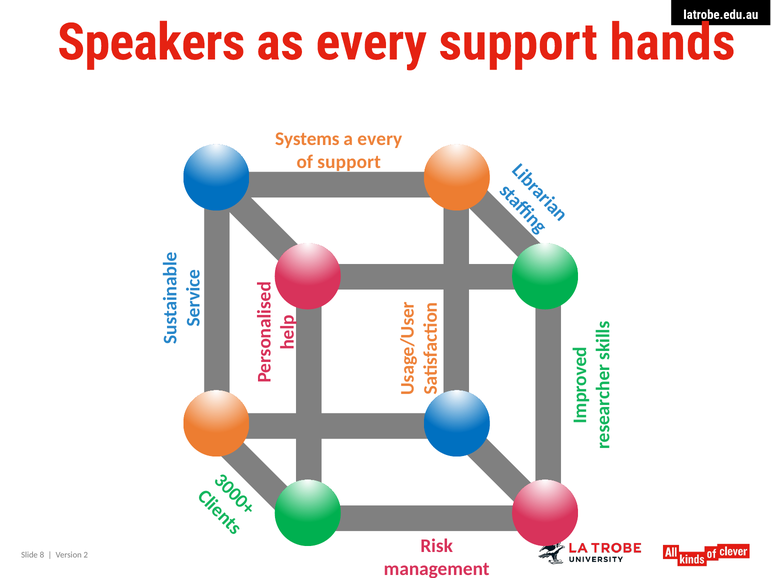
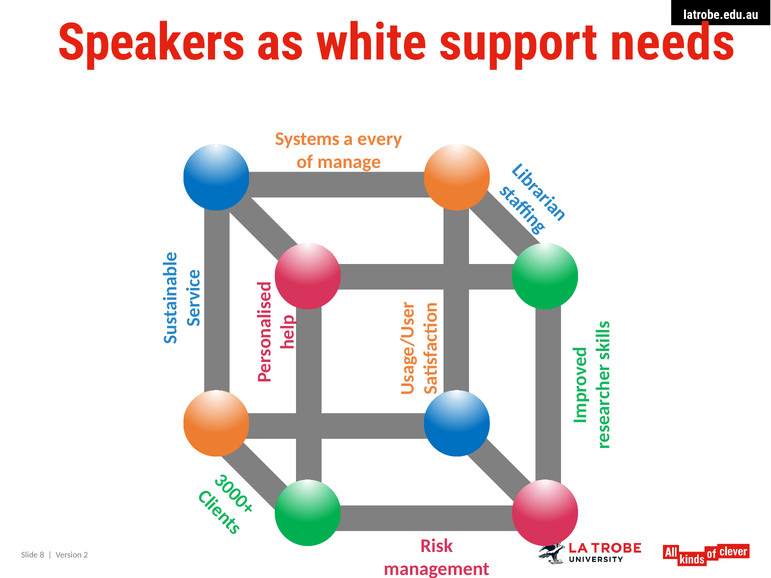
as every: every -> white (371, 42)
hands: hands -> needs (673, 42)
of support: support -> manage (349, 162)
